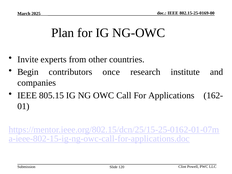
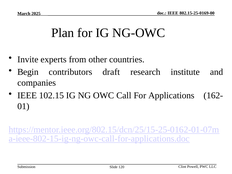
once: once -> draft (111, 72)
805.15: 805.15 -> 102.15 (52, 95)
